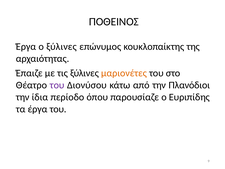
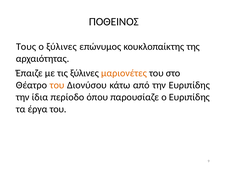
Έργα: Έργα -> Τους (26, 47)
του colour: purple -> orange (57, 85)
την Πλανόδιοι: Πλανόδιοι -> Ευριπίδης (189, 85)
